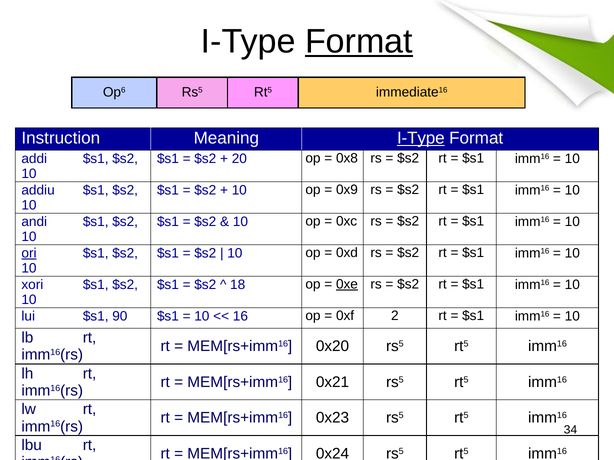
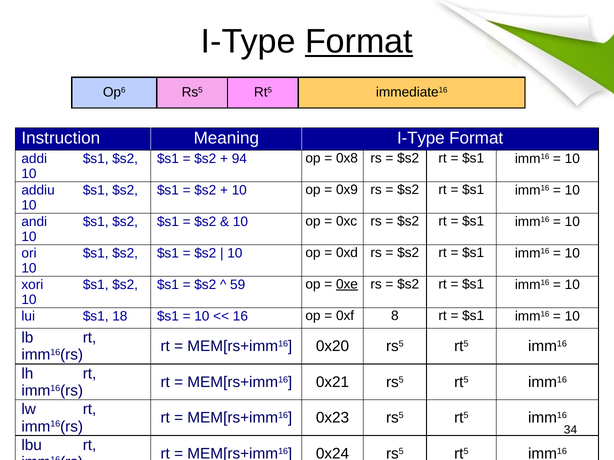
I-Type underline: present -> none (421, 138)
20: 20 -> 94 (239, 159)
ori underline: present -> none (29, 253)
18: 18 -> 59 (238, 285)
90: 90 -> 18 (120, 317)
2: 2 -> 8 (395, 316)
